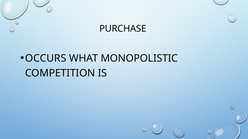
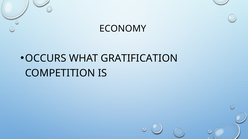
PURCHASE: PURCHASE -> ECONOMY (123, 29)
MONOPOLISTIC: MONOPOLISTIC -> GRATIFICATION (139, 58)
